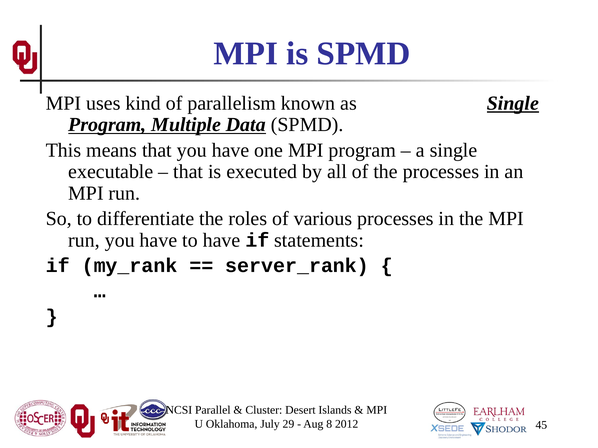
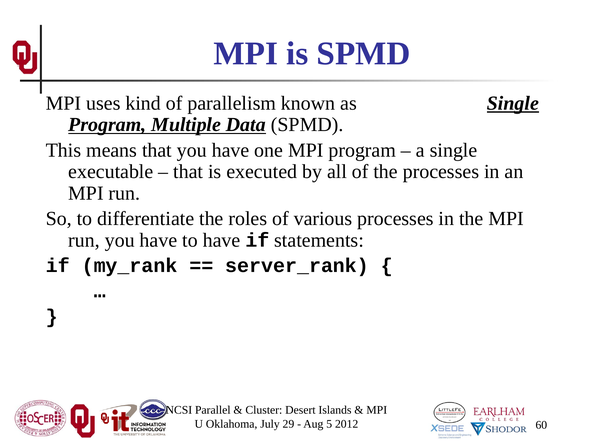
8: 8 -> 5 (329, 424)
45: 45 -> 60 (541, 426)
